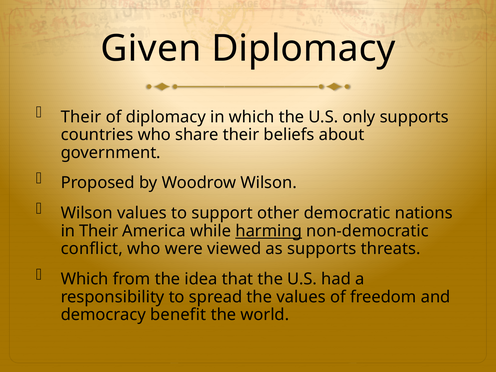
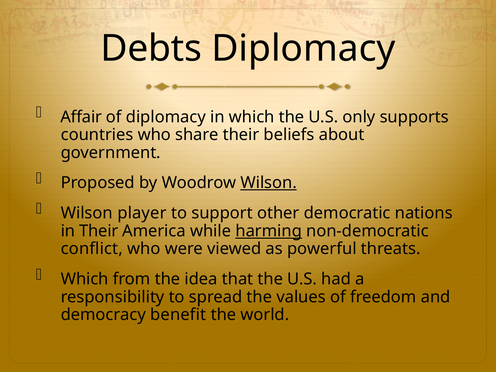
Given: Given -> Debts (151, 48)
Their: Their -> Affair (81, 117)
Wilson underline: none -> present (269, 183)
Wilson values: values -> player (142, 213)
as supports: supports -> powerful (322, 249)
